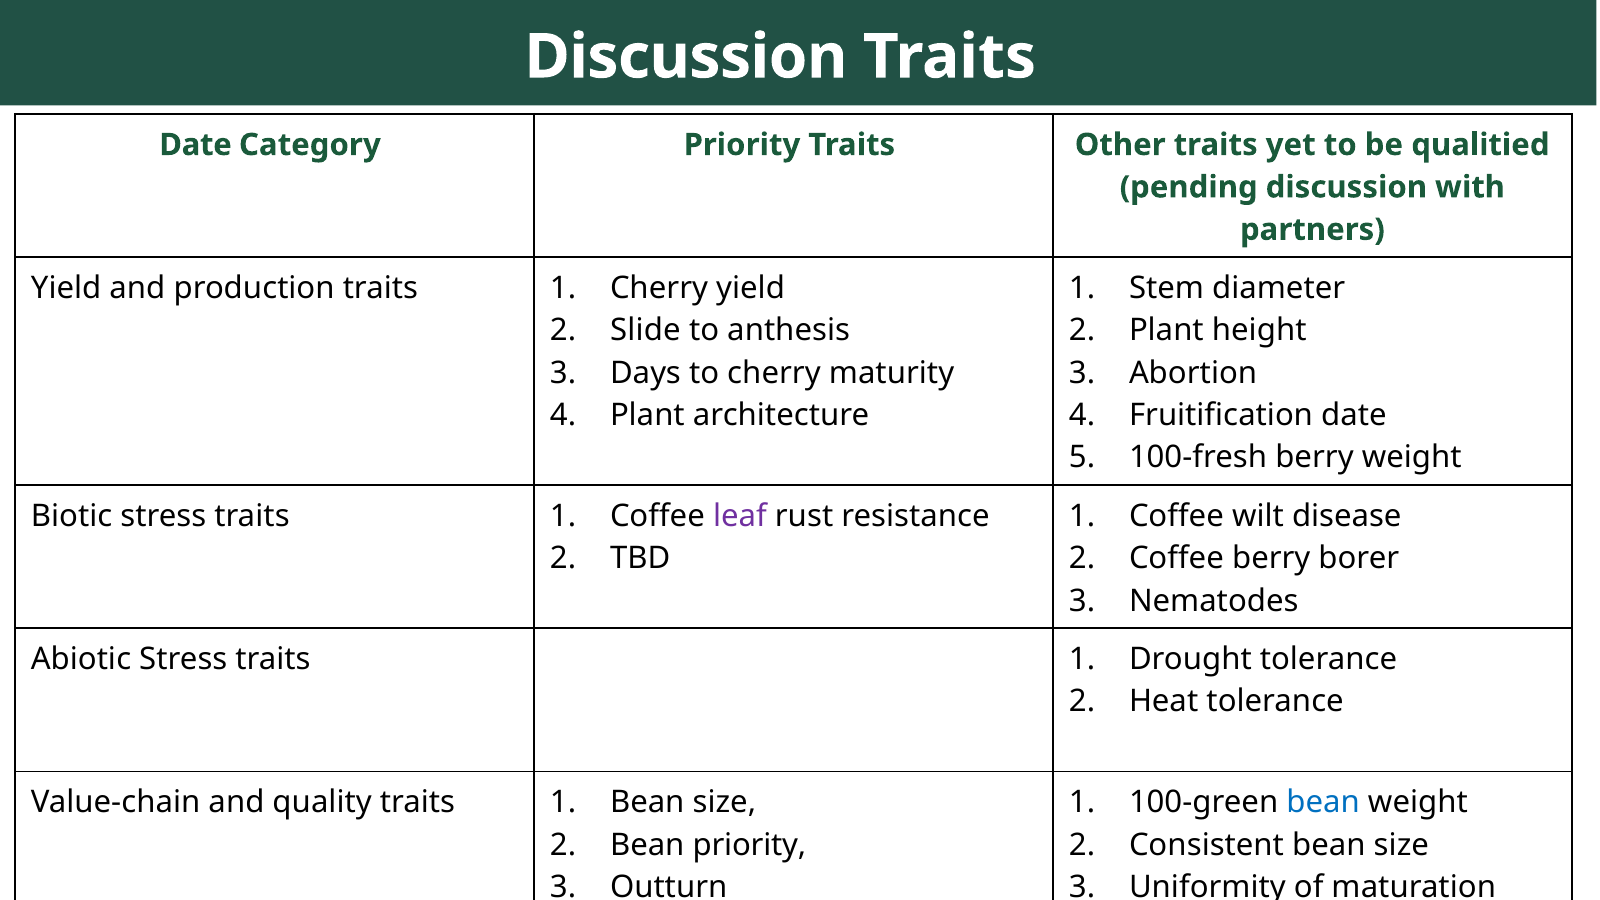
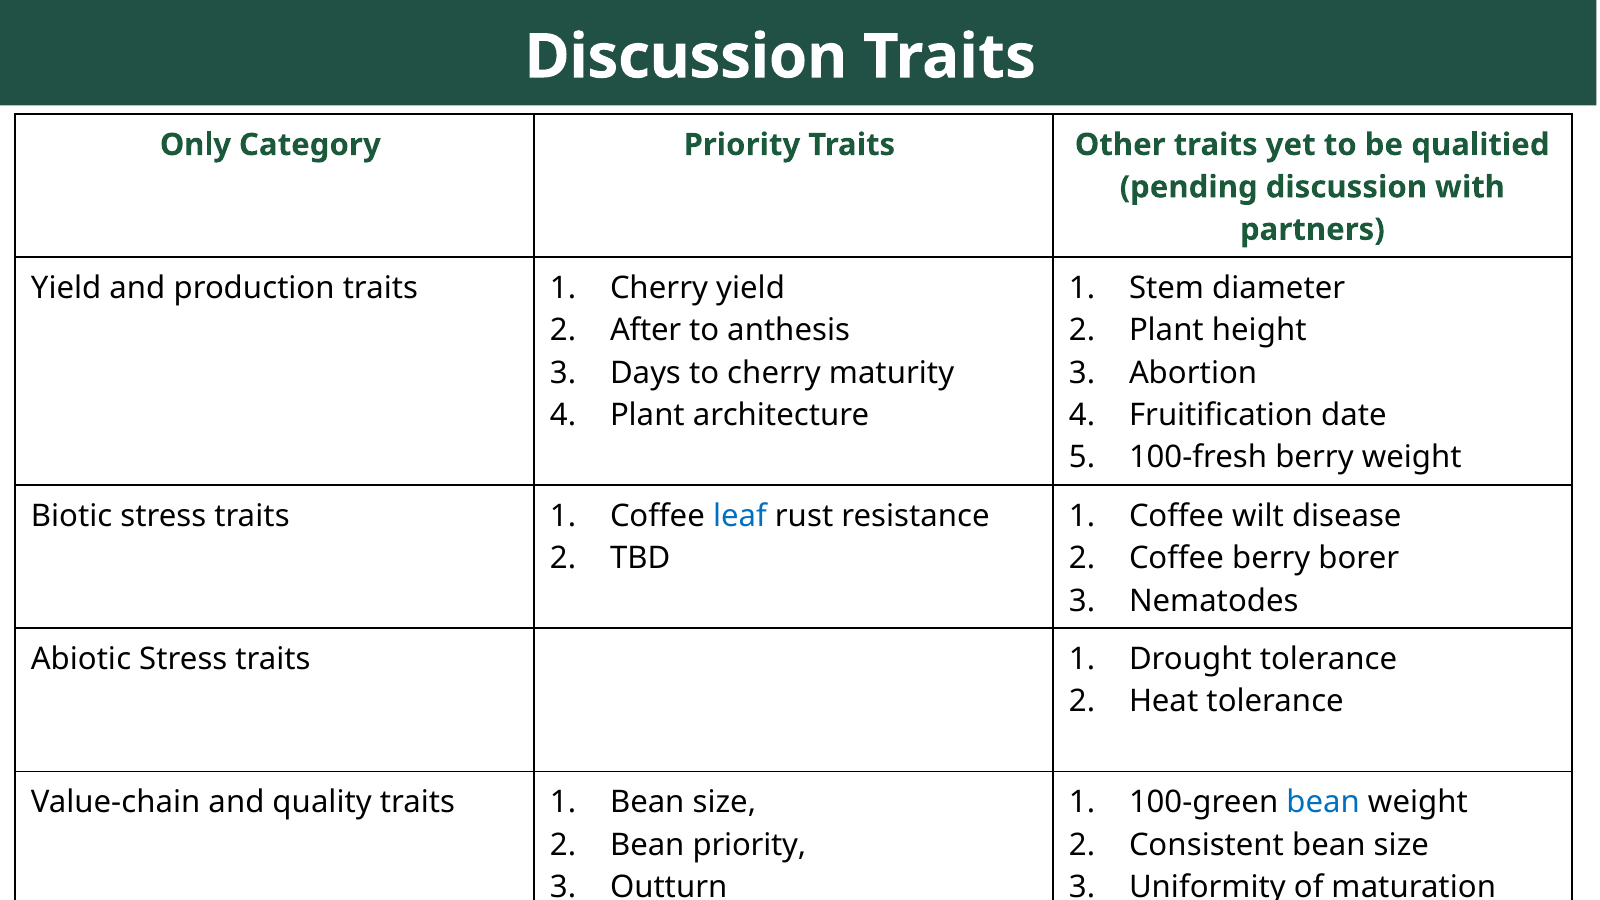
Date: Date -> Only (195, 145)
Slide: Slide -> After (646, 330)
leaf colour: purple -> blue (740, 516)
